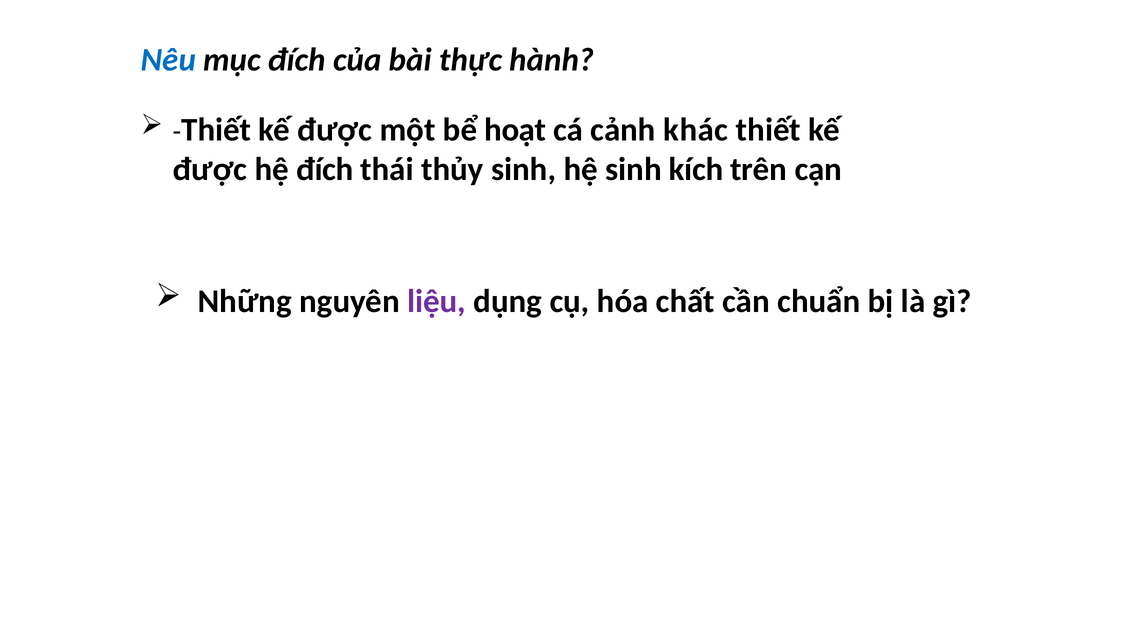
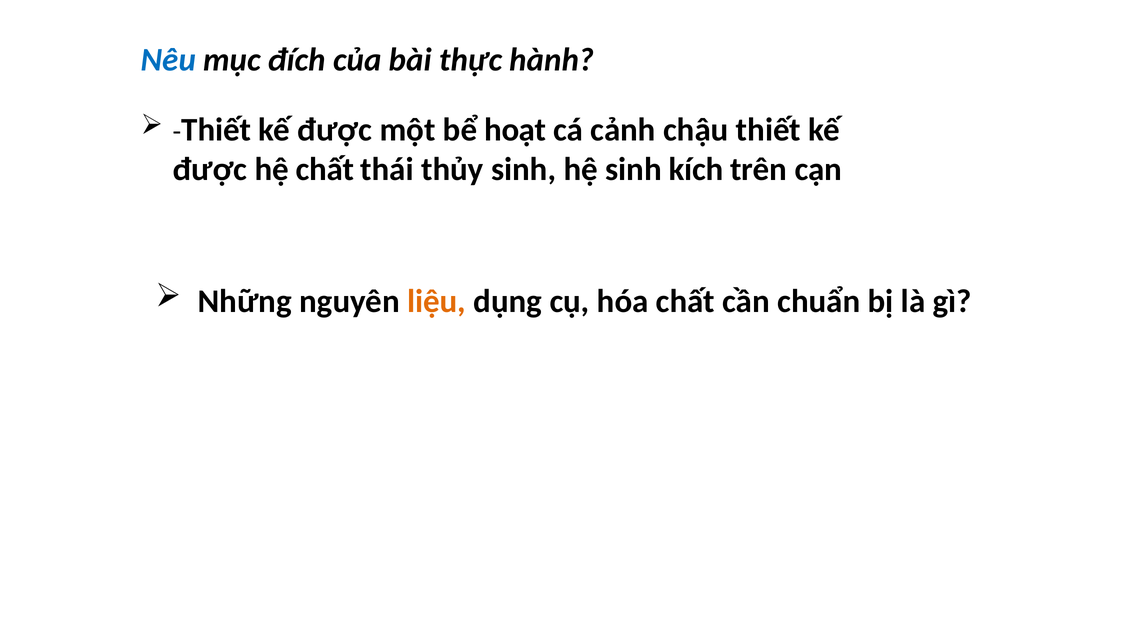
khác: khác -> chậu (696, 130)
hệ đích: đích -> chất (325, 170)
liệu colour: purple -> orange (437, 302)
